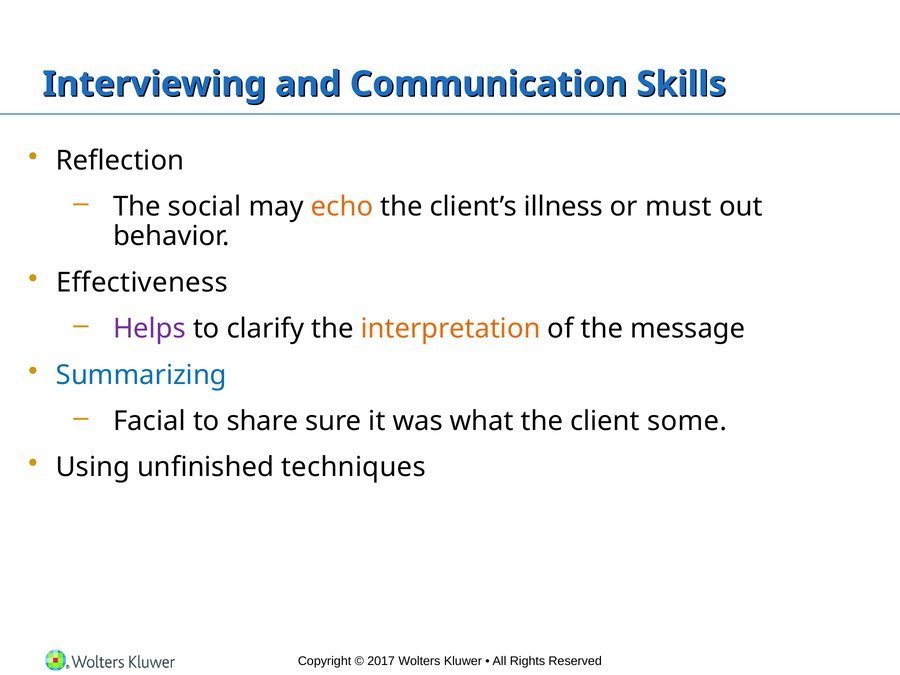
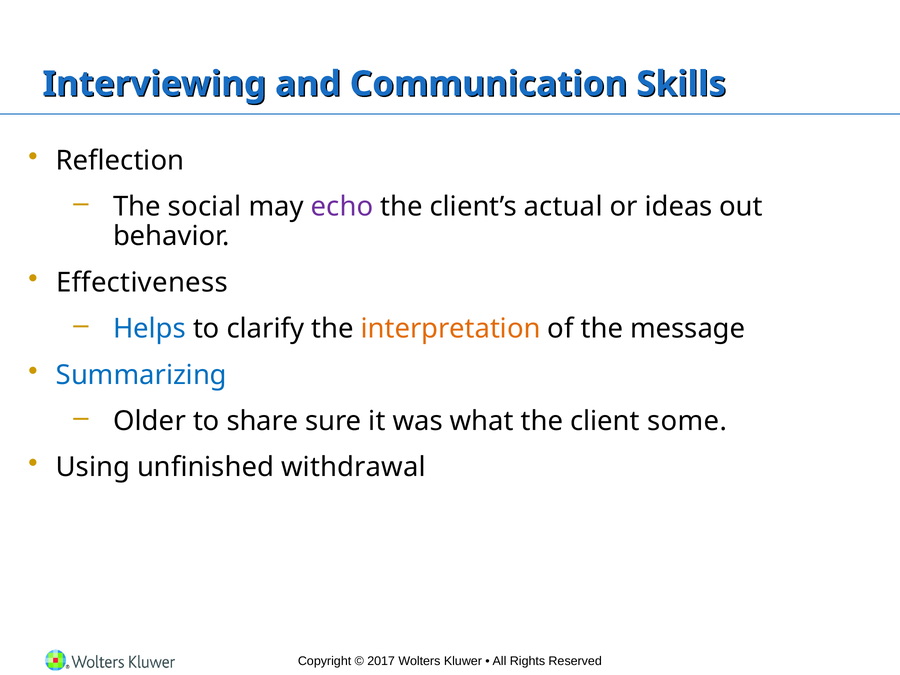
echo colour: orange -> purple (342, 207)
illness: illness -> actual (563, 207)
must: must -> ideas (679, 207)
Helps colour: purple -> blue (150, 329)
Facial: Facial -> Older (149, 421)
techniques: techniques -> withdrawal (353, 467)
